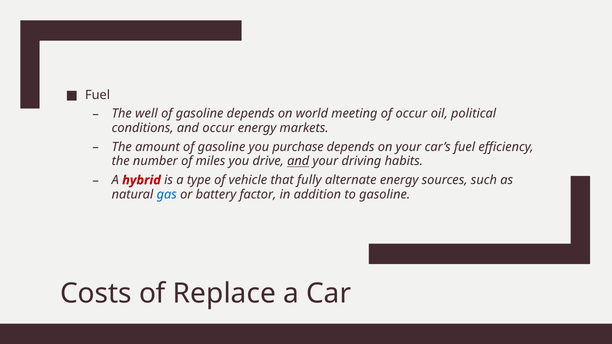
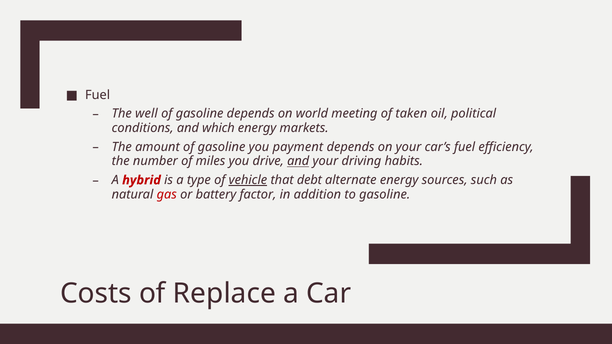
of occur: occur -> taken (411, 114)
and occur: occur -> which (218, 128)
purchase: purchase -> payment (298, 147)
vehicle underline: none -> present (248, 180)
fully: fully -> debt (309, 180)
gas colour: blue -> red (167, 195)
